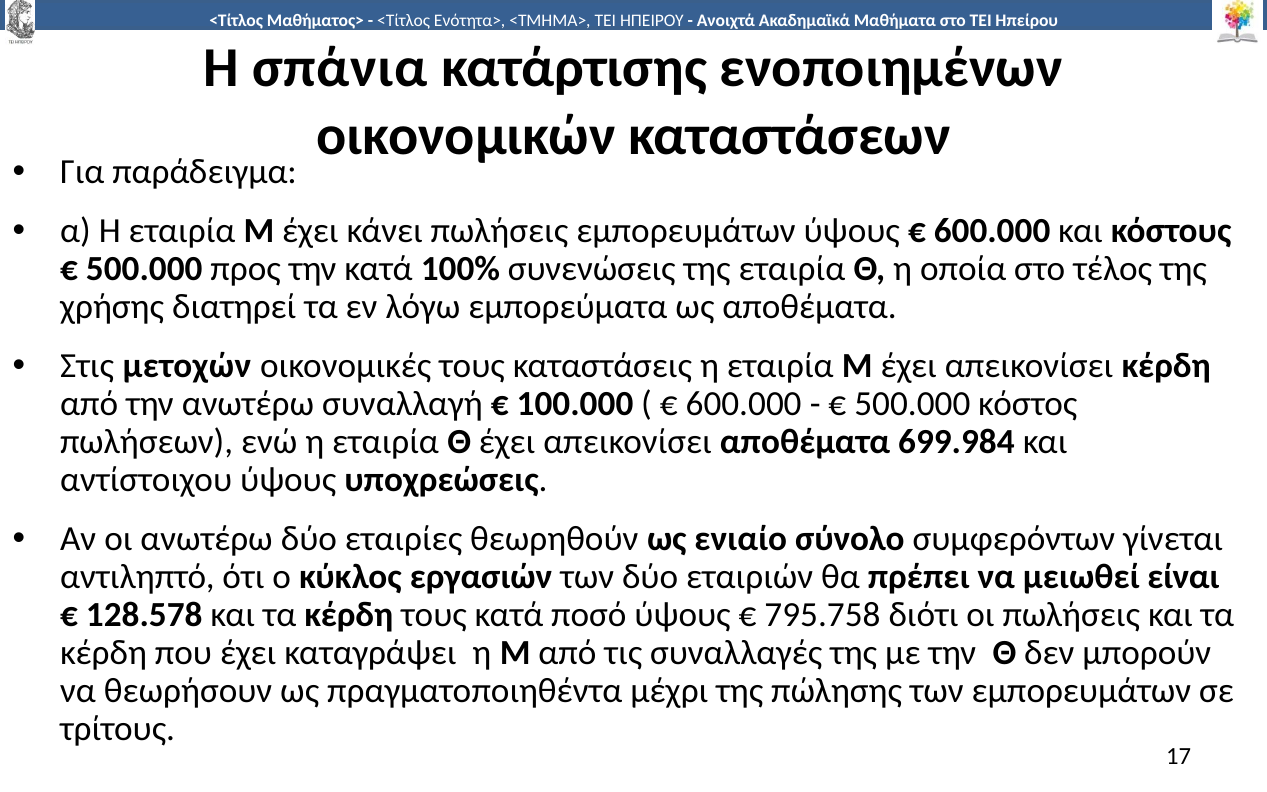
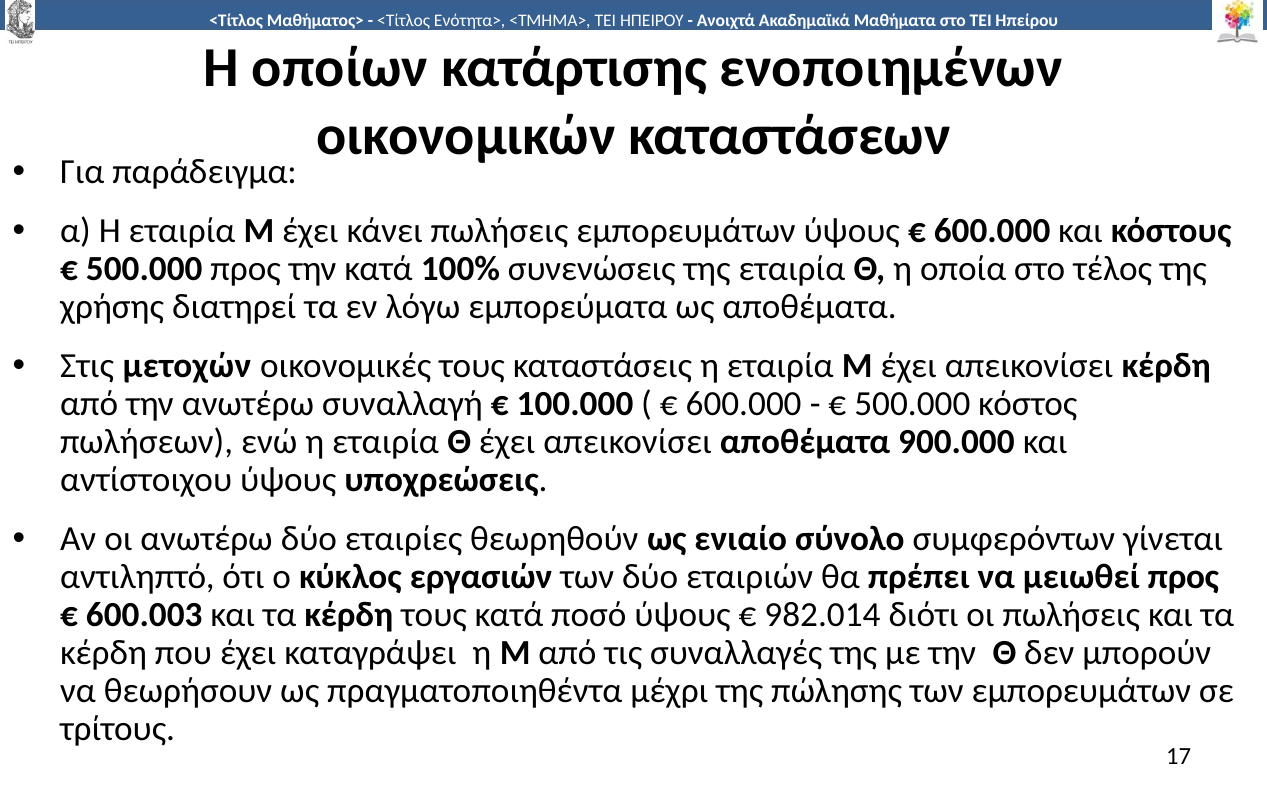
σπάνια: σπάνια -> οποίων (340, 68)
699.984: 699.984 -> 900.000 (956, 442)
μειωθεί είναι: είναι -> προς (1183, 577)
128.578: 128.578 -> 600.003 (144, 615)
795.758: 795.758 -> 982.014 (822, 615)
